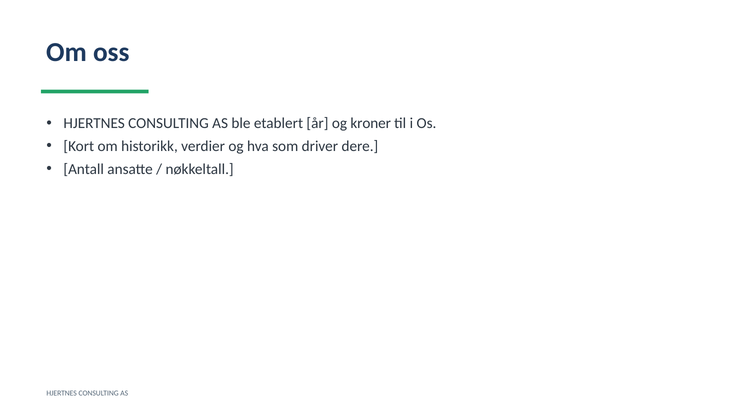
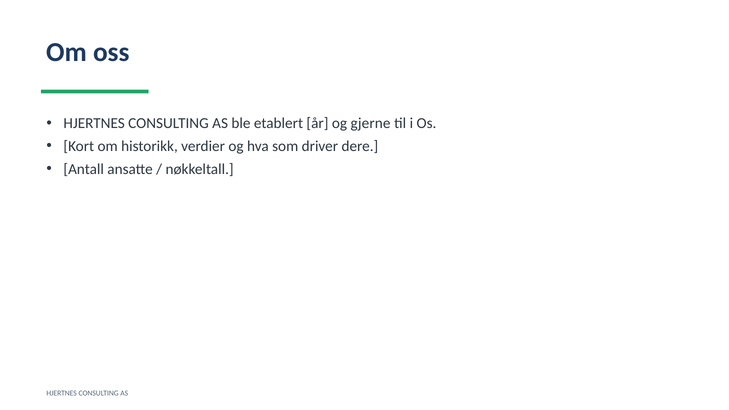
kroner: kroner -> gjerne (371, 123)
